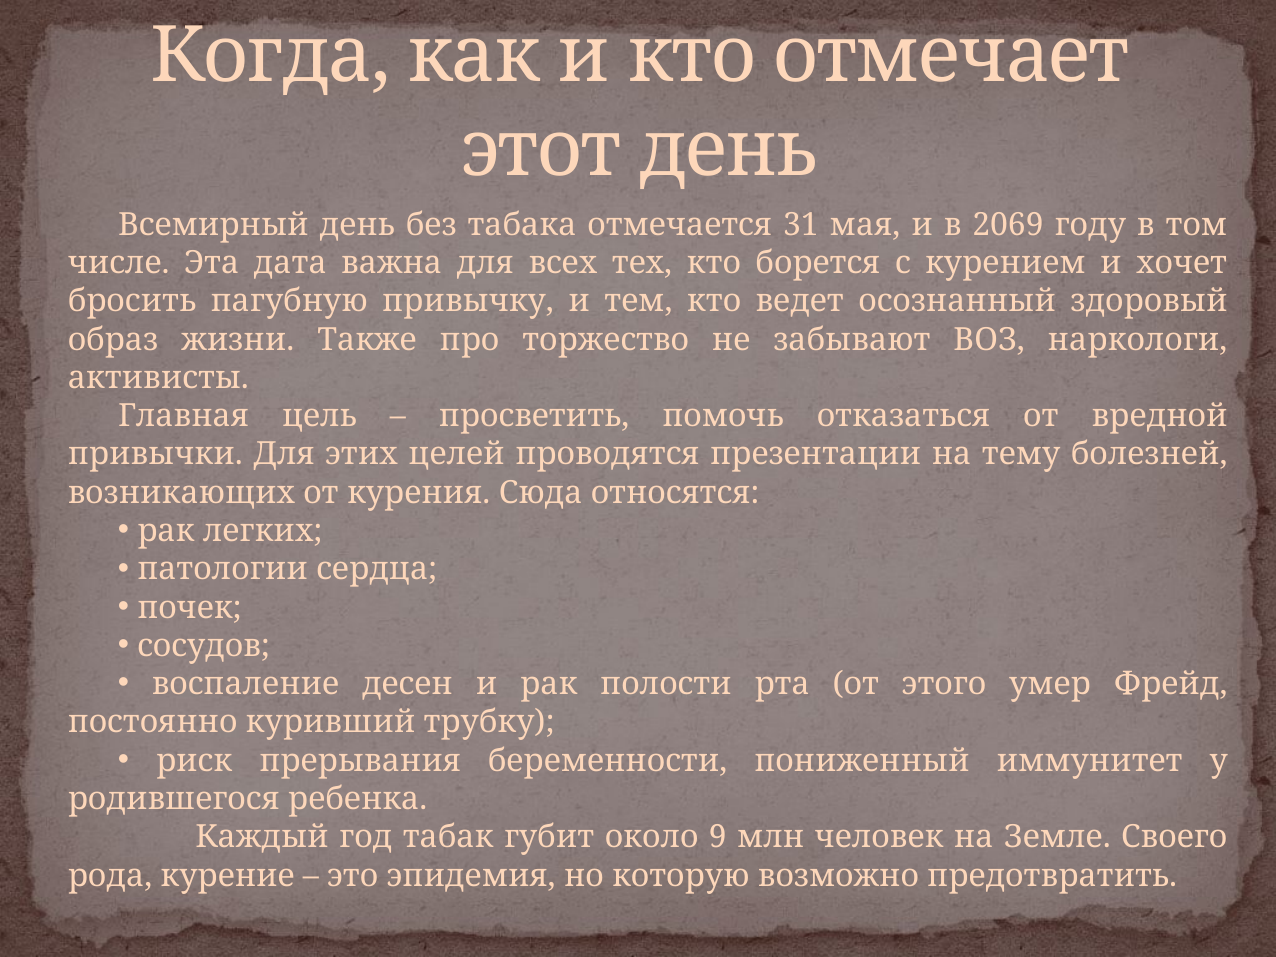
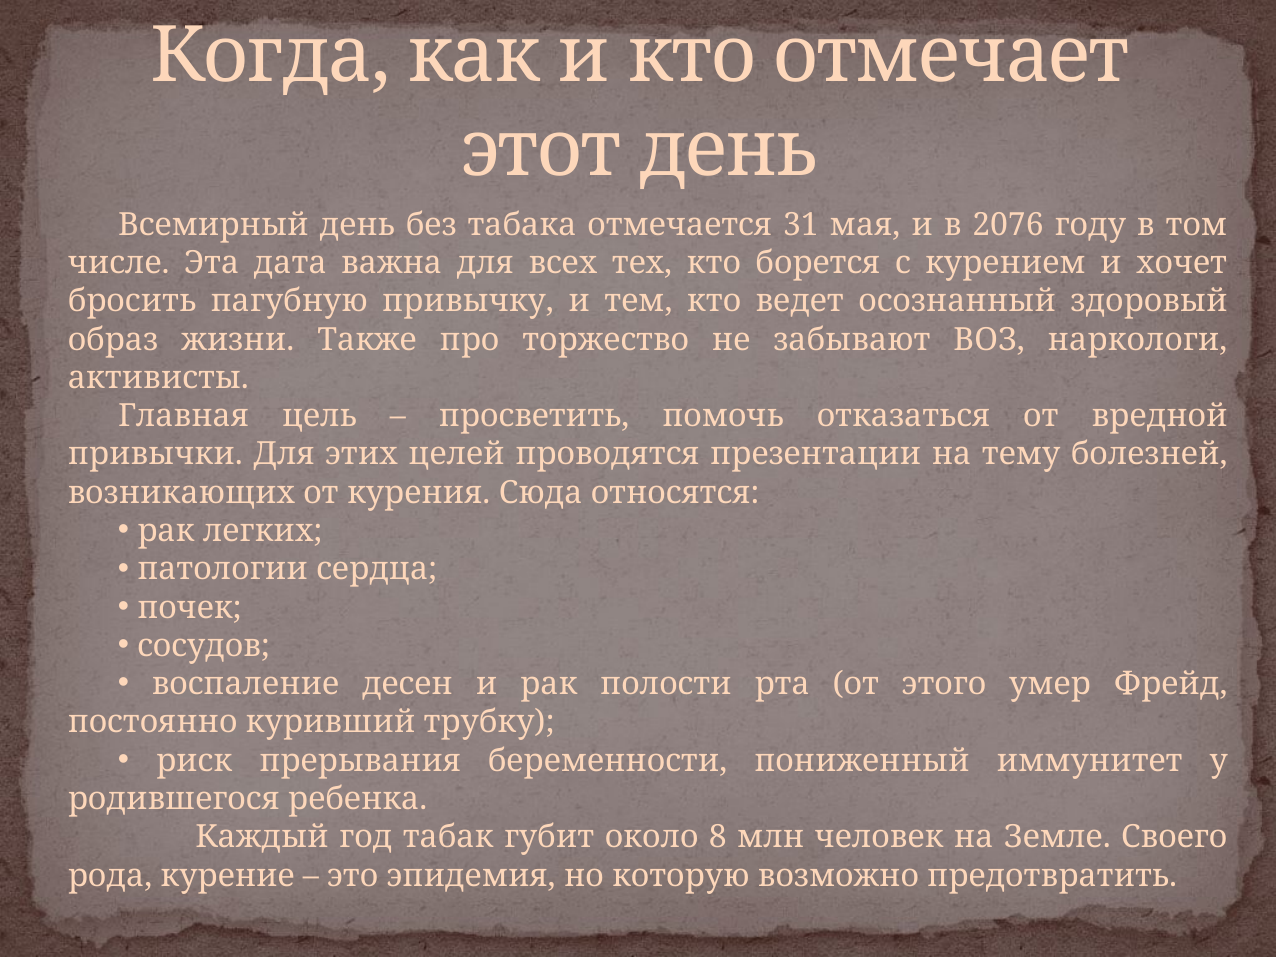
2069: 2069 -> 2076 (1008, 225)
9: 9 -> 8 (718, 837)
